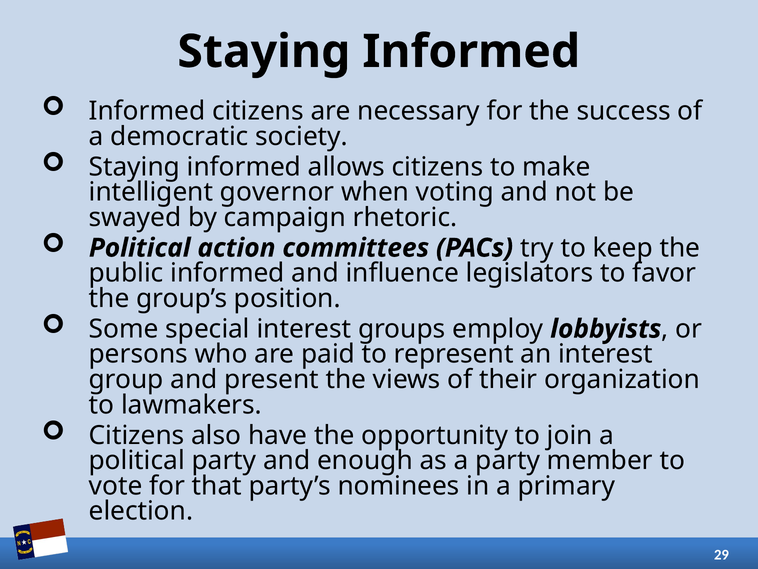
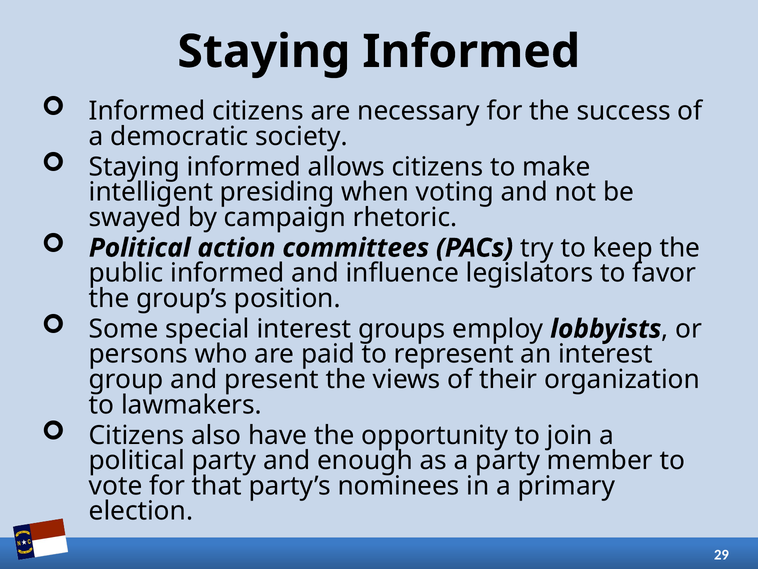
governor: governor -> presiding (277, 192)
